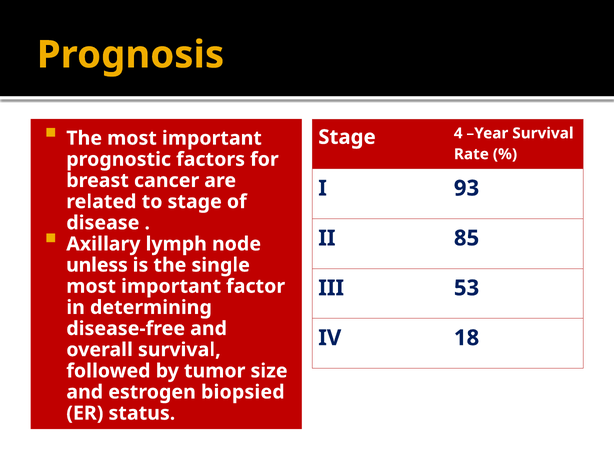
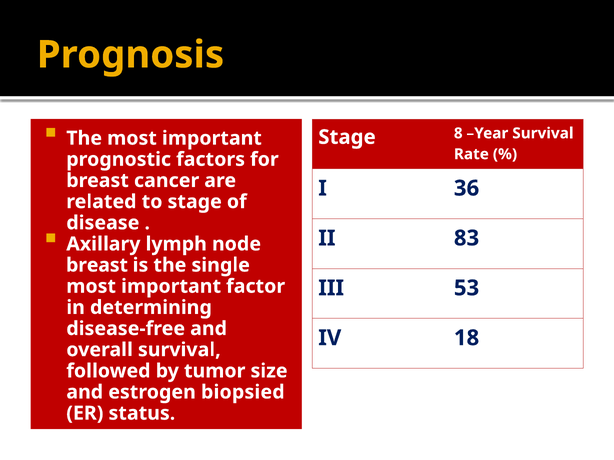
4: 4 -> 8 (458, 133)
93: 93 -> 36 (467, 188)
85: 85 -> 83 (467, 238)
unless: unless -> breast (97, 265)
